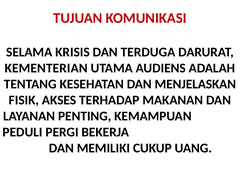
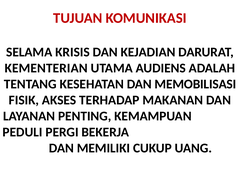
TERDUGA: TERDUGA -> KEJADIAN (148, 52)
MENJELASKAN: MENJELASKAN -> MEMOBILISASI (195, 84)
